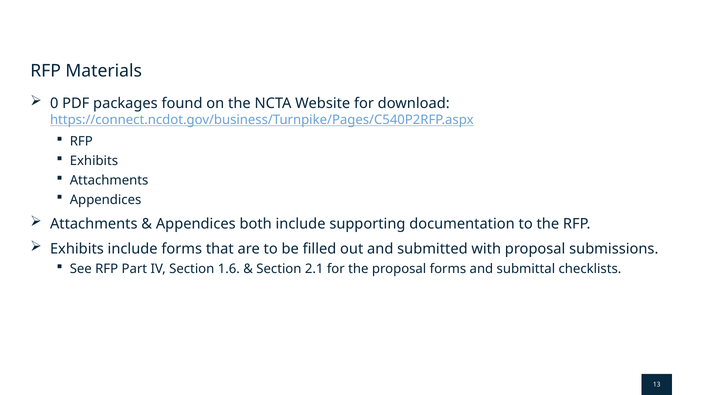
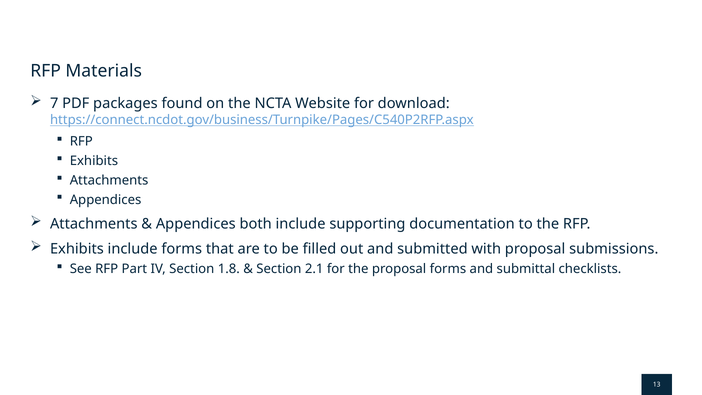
0: 0 -> 7 (54, 103)
1.6: 1.6 -> 1.8 (229, 269)
